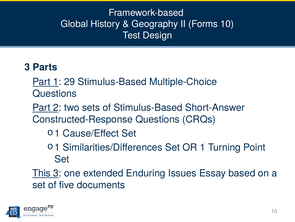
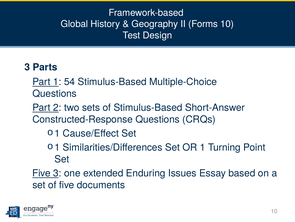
29: 29 -> 54 (70, 81)
This: This -> Five (42, 173)
